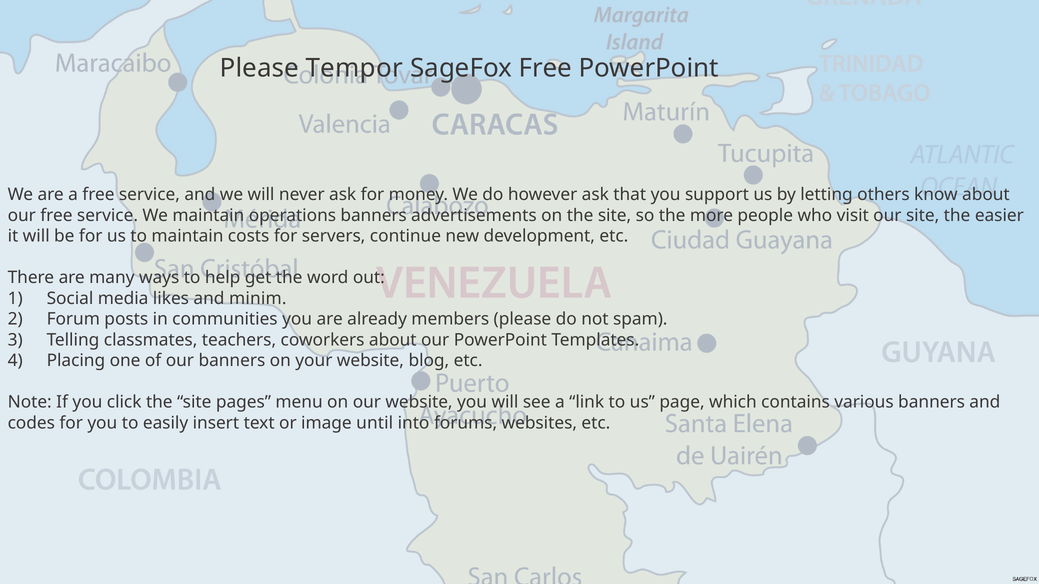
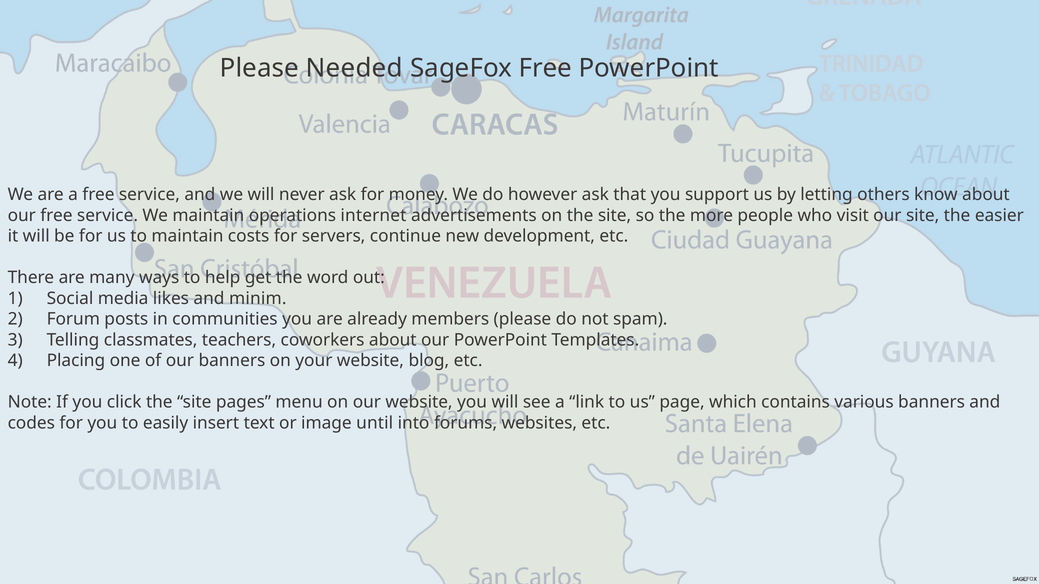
Tempor: Tempor -> Needed (354, 68)
operations banners: banners -> internet (373, 216)
